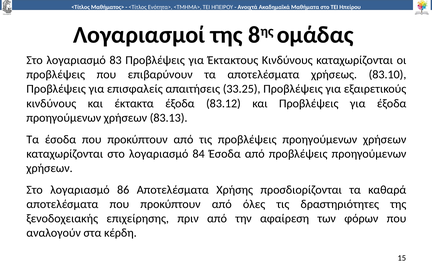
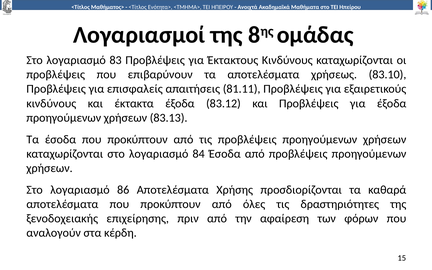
33.25: 33.25 -> 81.11 (242, 89)
